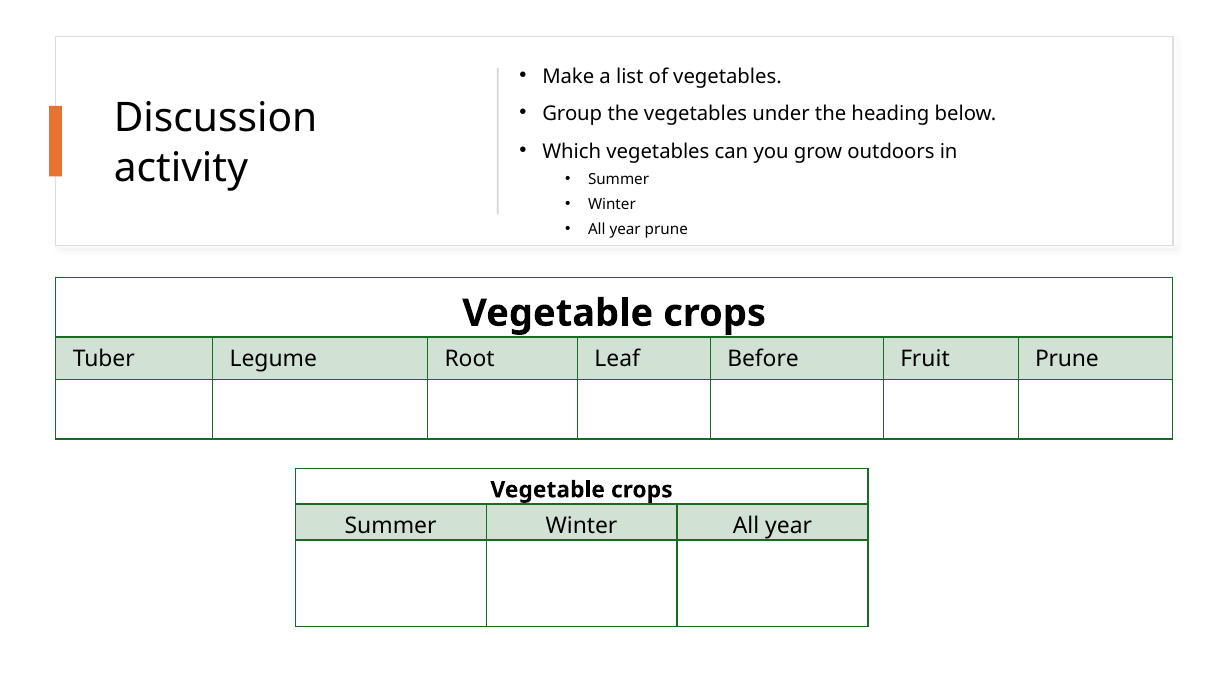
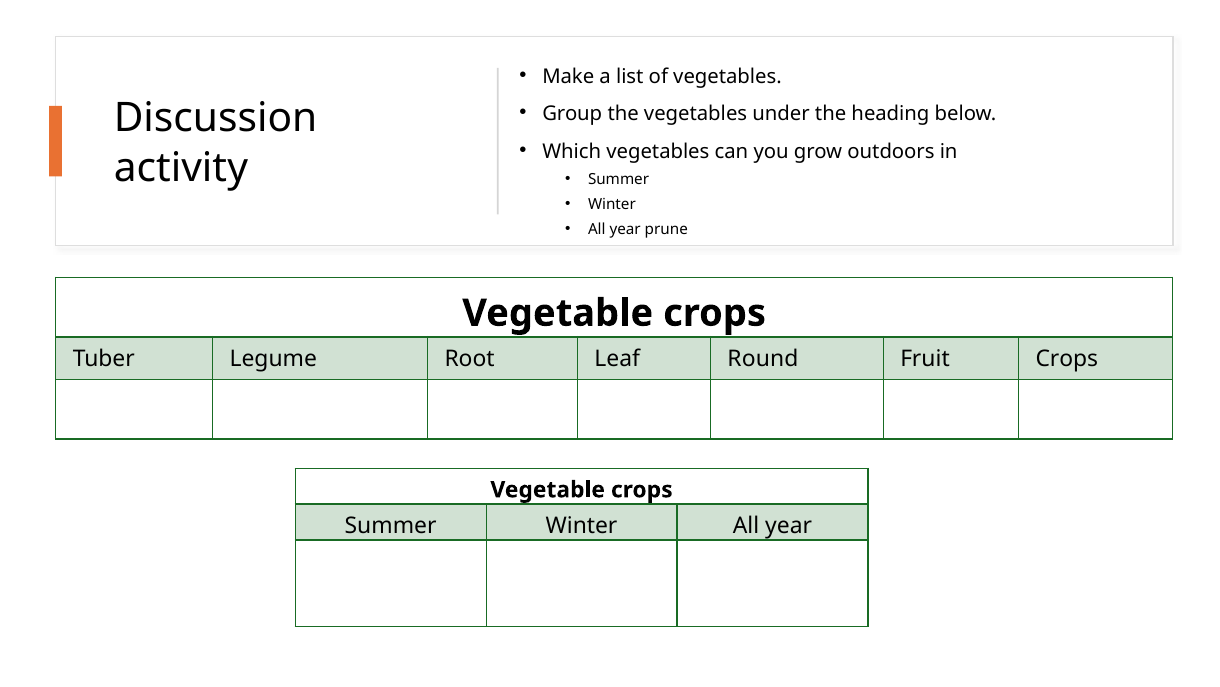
Before: Before -> Round (763, 358)
Fruit Prune: Prune -> Crops (1067, 358)
